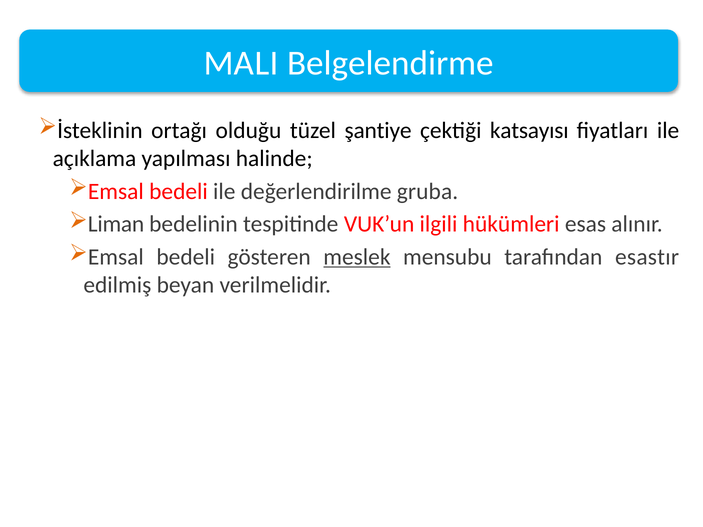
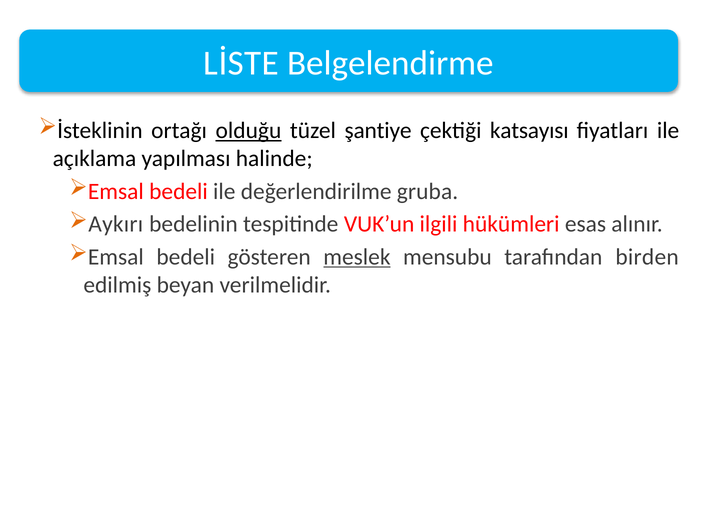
MALI: MALI -> LİSTE (241, 63)
olduğu underline: none -> present (248, 131)
Liman: Liman -> Aykırı (116, 224)
esastır: esastır -> birden (647, 257)
